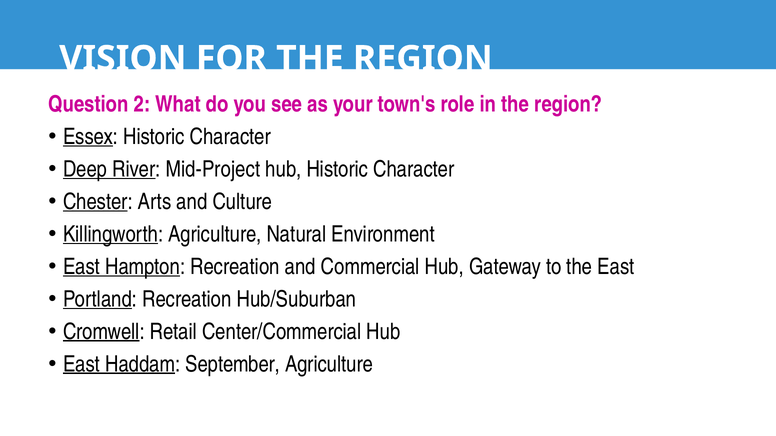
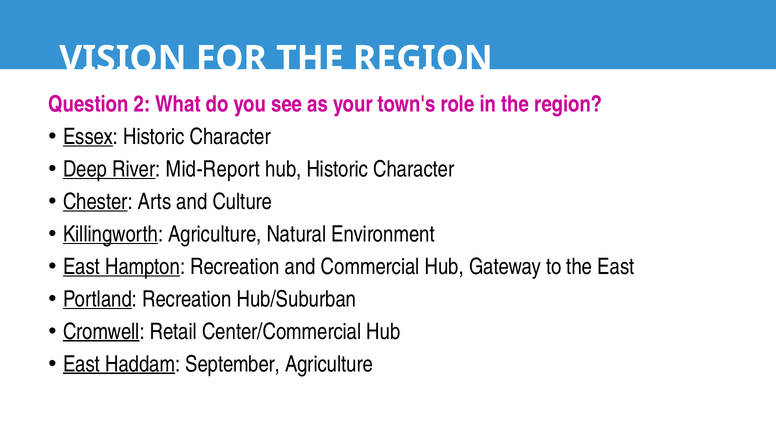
Mid-Project: Mid-Project -> Mid-Report (213, 170)
